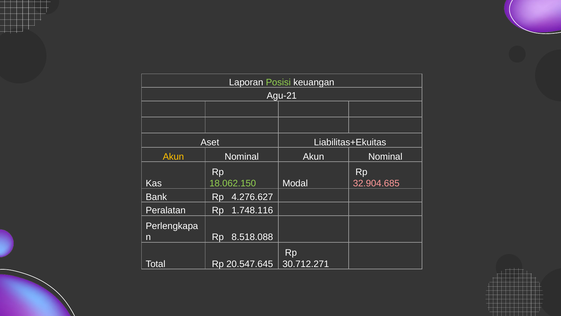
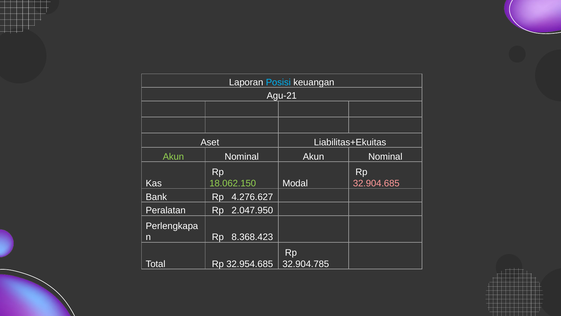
Posisi colour: light green -> light blue (278, 82)
Akun colour: yellow -> light green (173, 156)
1.748.116: 1.748.116 -> 2.047.950 (252, 210)
8.518.088: 8.518.088 -> 8.368.423 (252, 237)
20.547.645: 20.547.645 -> 32.954.685 (250, 264)
30.712.271: 30.712.271 -> 32.904.785 (306, 264)
